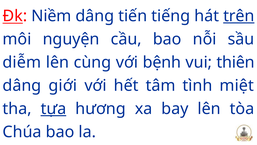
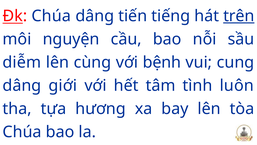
Đk Niềm: Niềm -> Chúa (51, 16)
thiên: thiên -> cung (235, 62)
miệt: miệt -> luôn (237, 85)
tựa underline: present -> none (53, 108)
